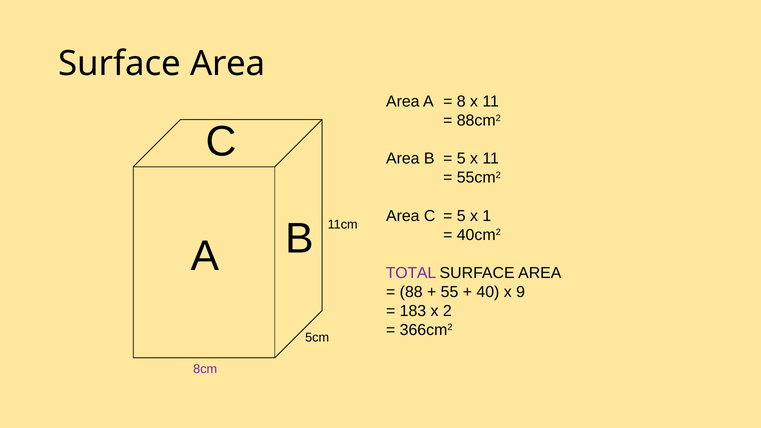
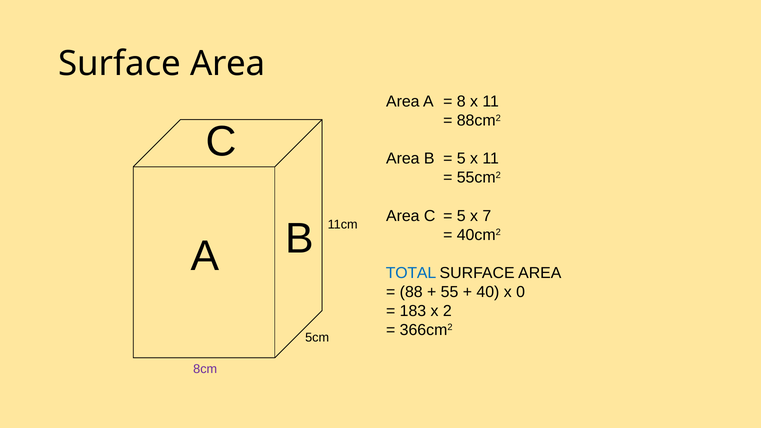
1: 1 -> 7 (487, 216)
TOTAL colour: purple -> blue (411, 273)
9: 9 -> 0 (521, 292)
